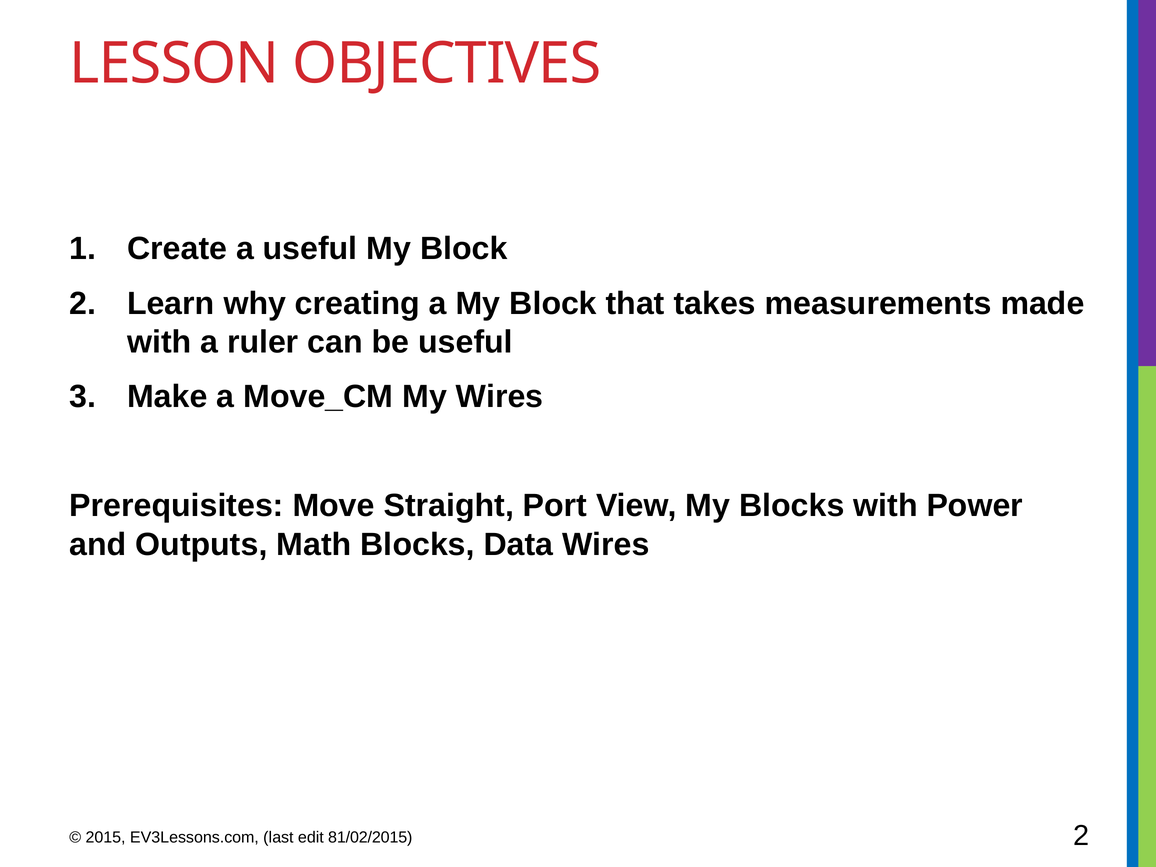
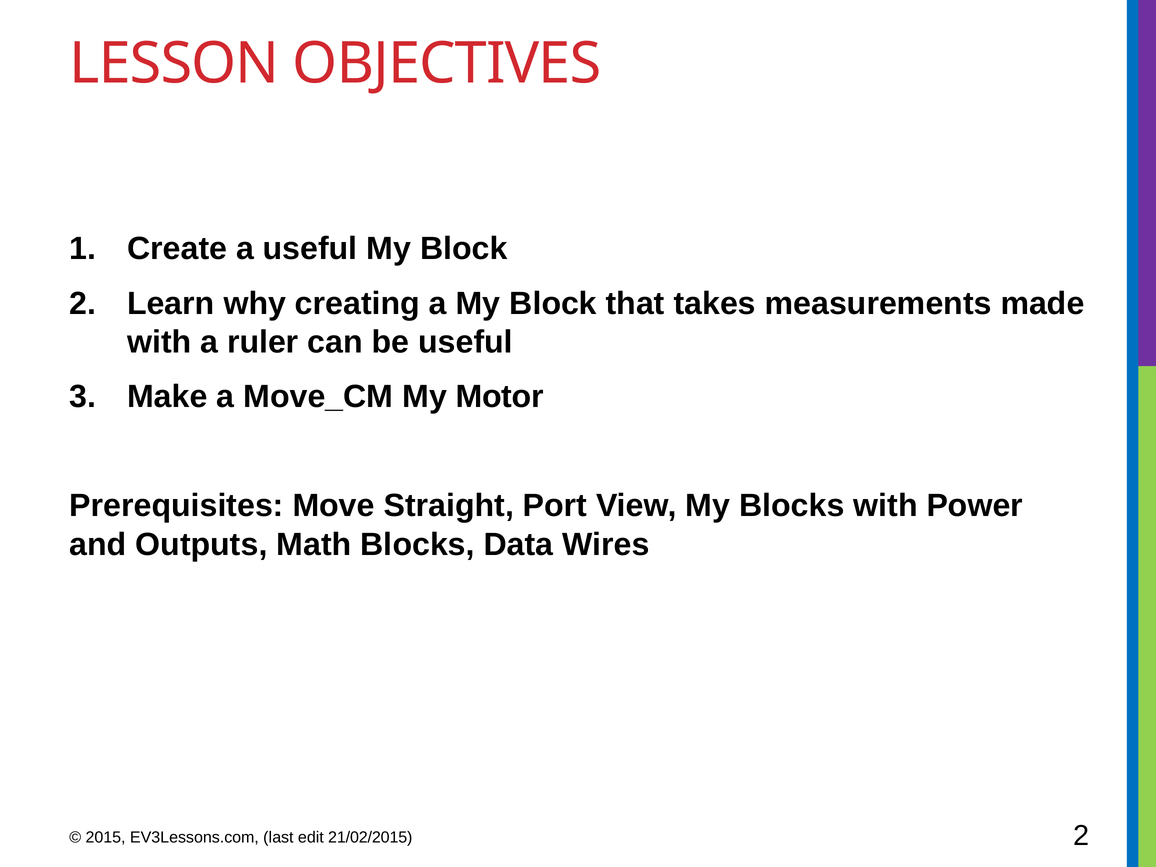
My Wires: Wires -> Motor (500, 397)
81/02/2015: 81/02/2015 -> 21/02/2015 (370, 837)
